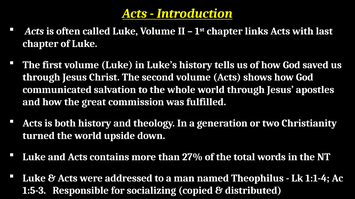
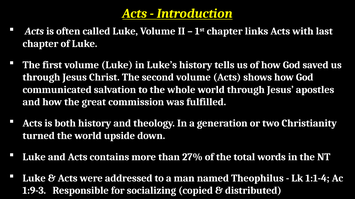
1:5-3: 1:5-3 -> 1:9-3 (34, 191)
